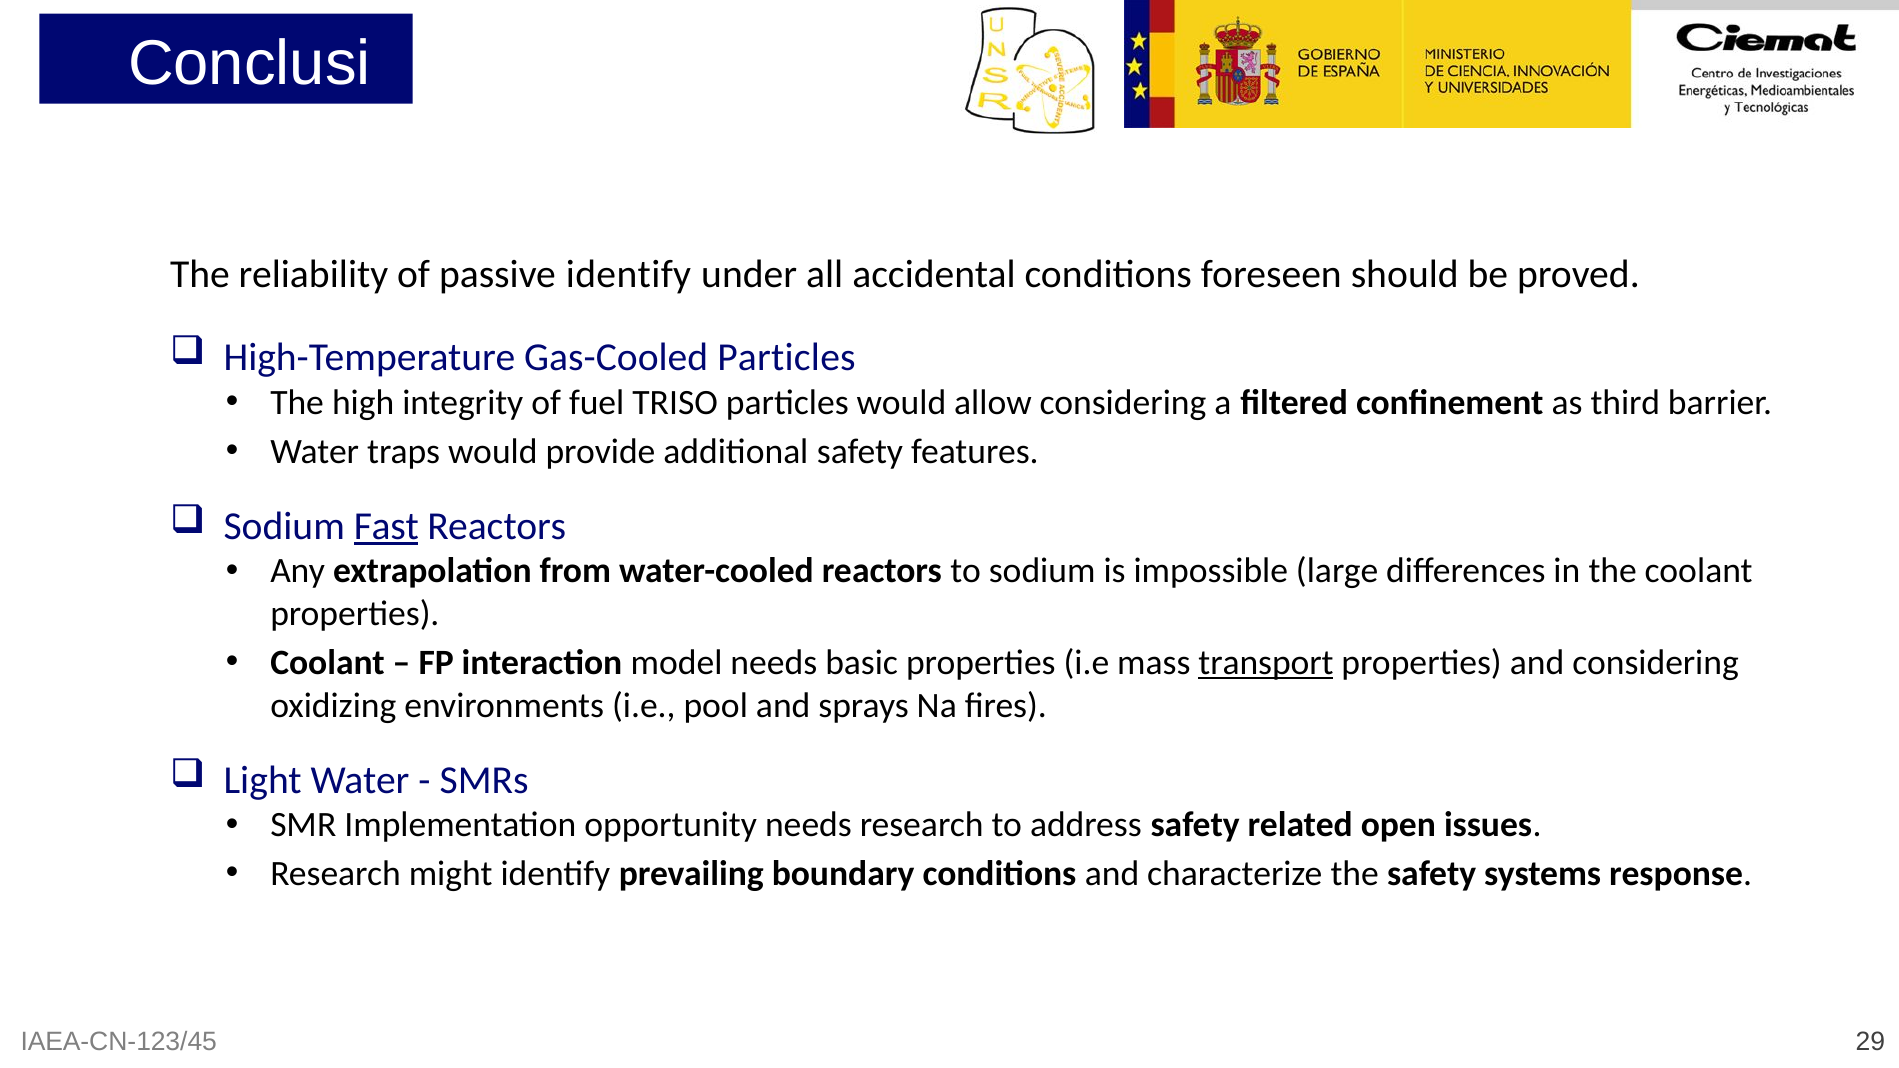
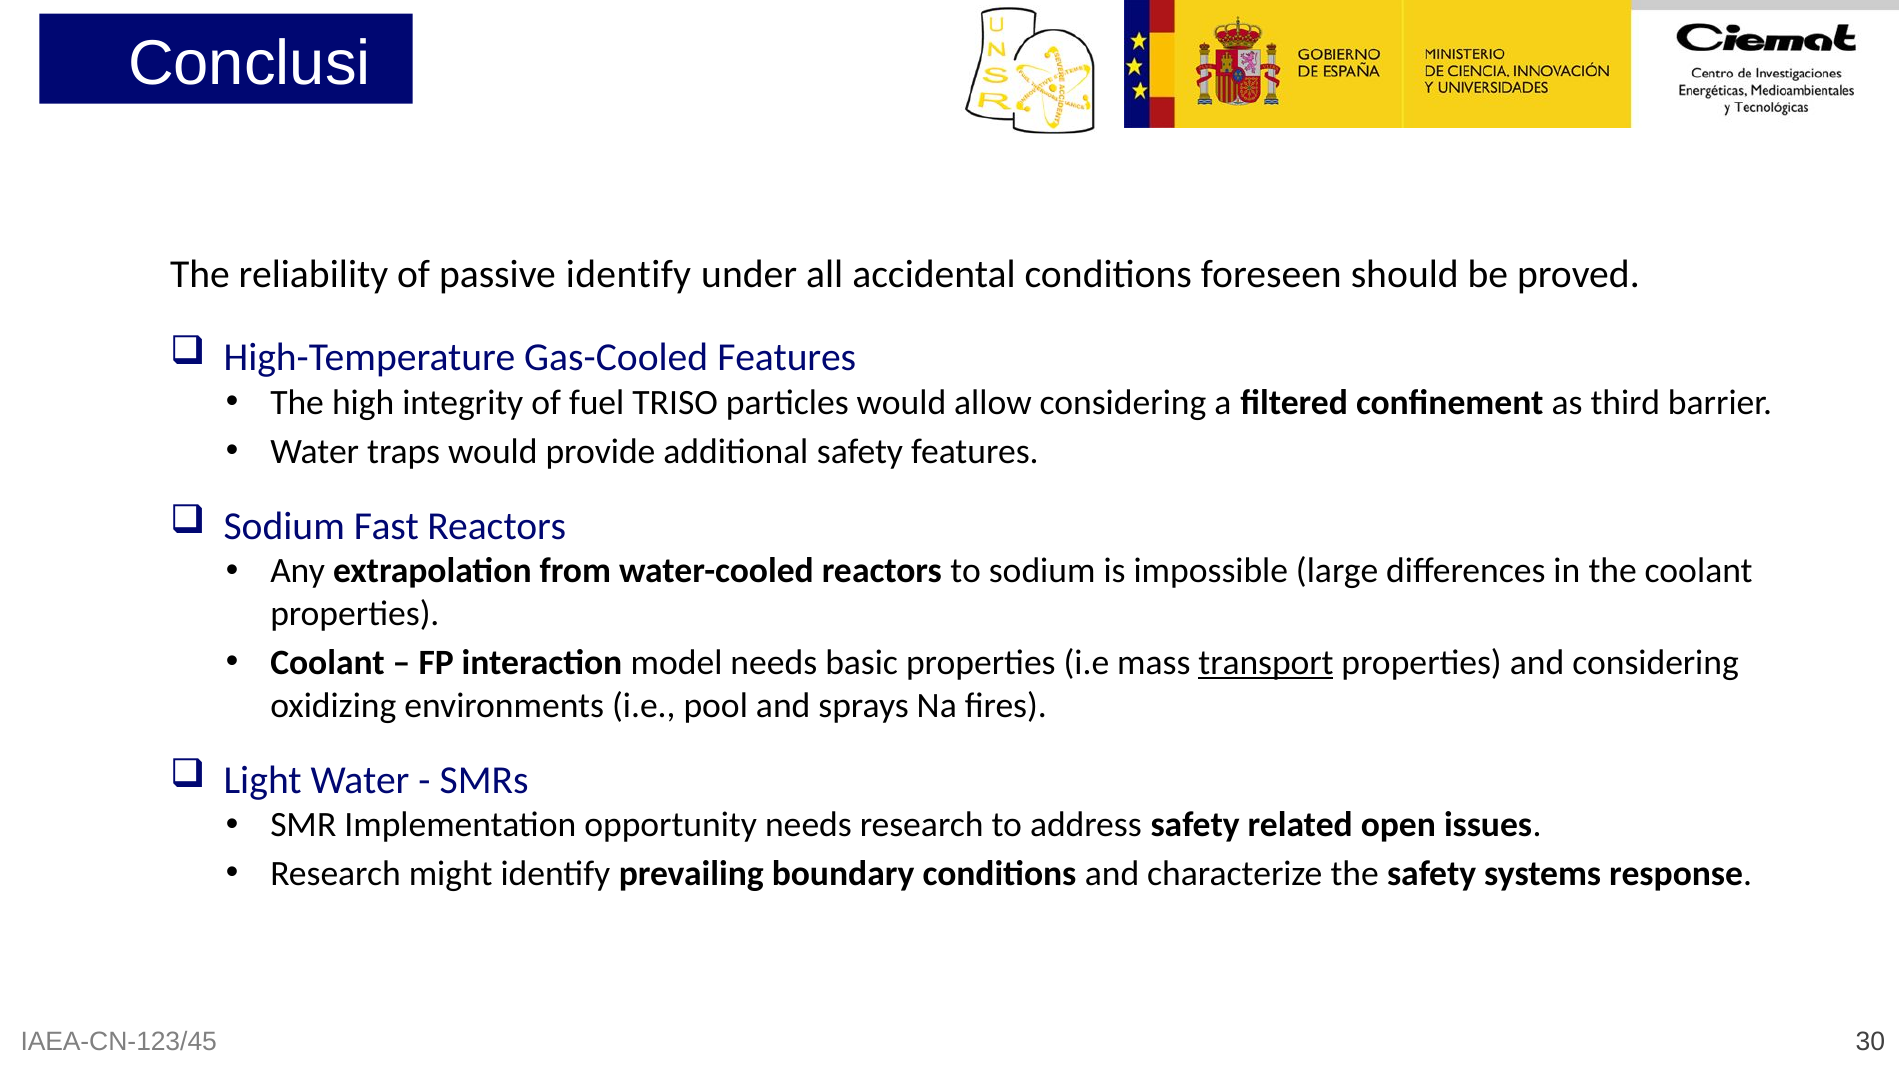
Gas-Cooled Particles: Particles -> Features (787, 358)
Fast underline: present -> none (386, 527)
29: 29 -> 30 (1870, 1042)
